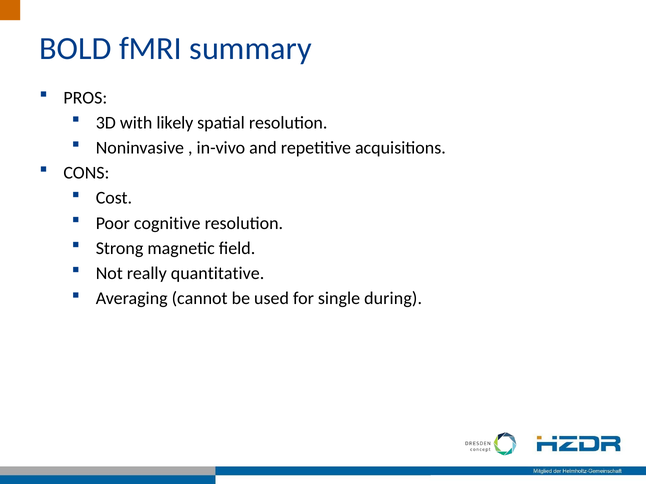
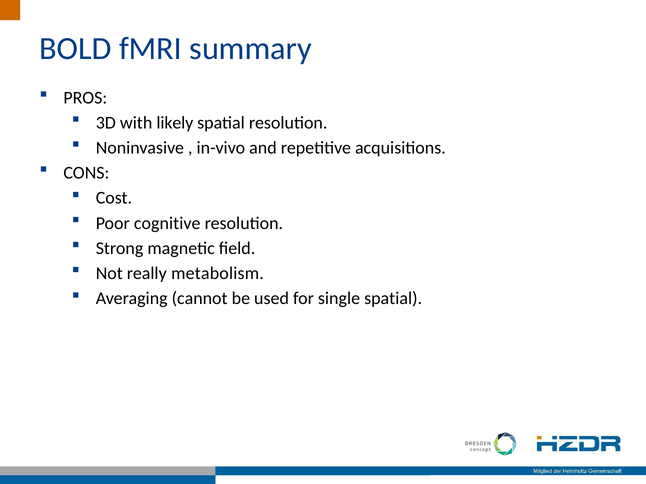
quantitative: quantitative -> metabolism (218, 274)
single during: during -> spatial (393, 299)
